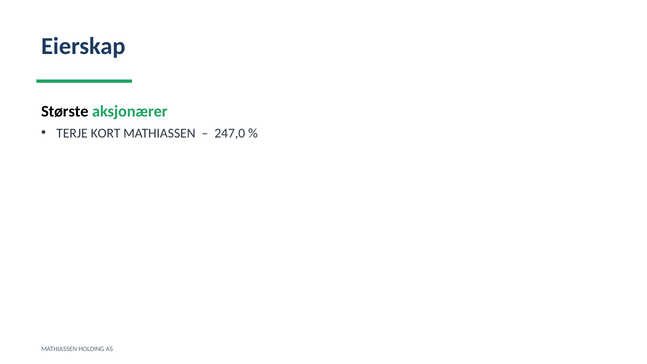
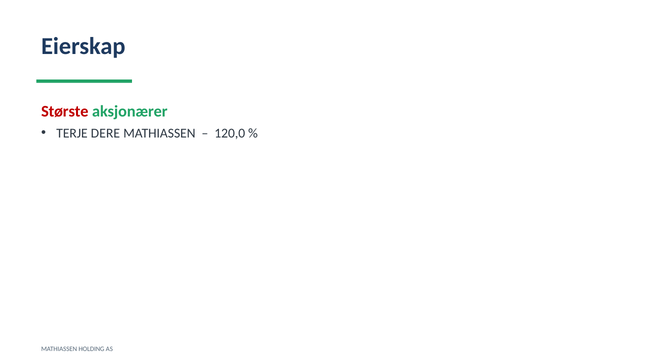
Største colour: black -> red (65, 111)
KORT: KORT -> DERE (105, 133)
247,0: 247,0 -> 120,0 (230, 133)
